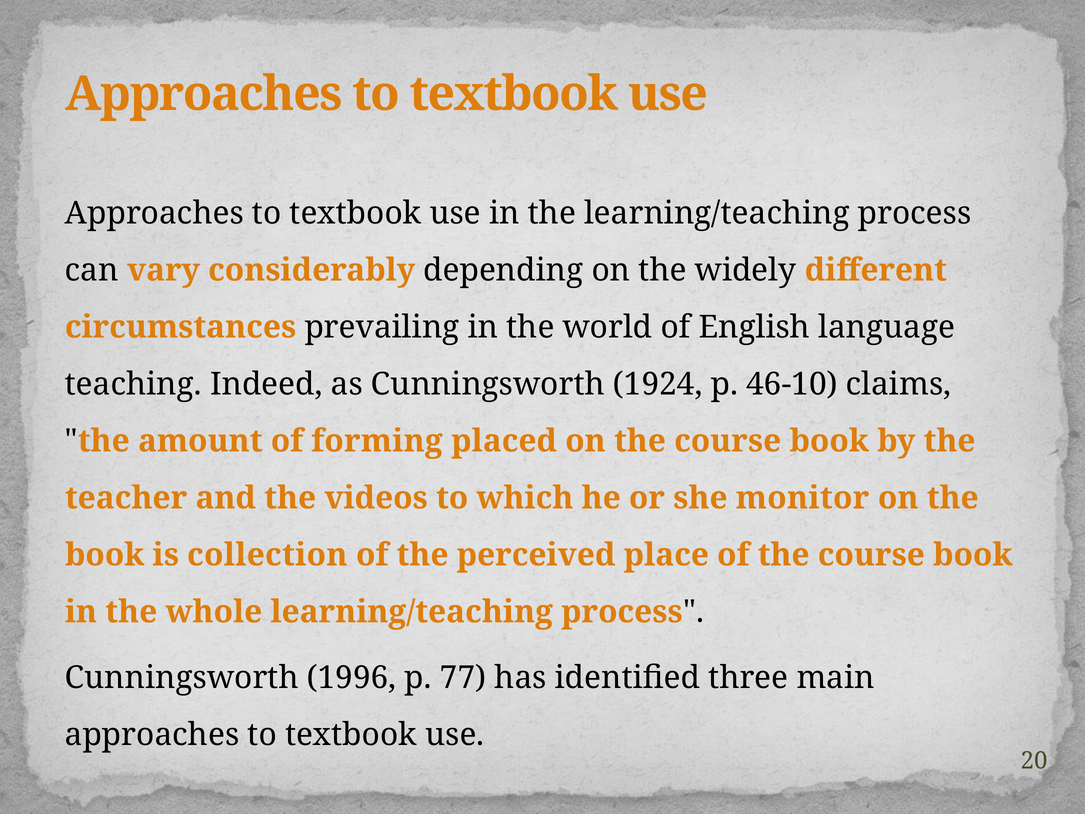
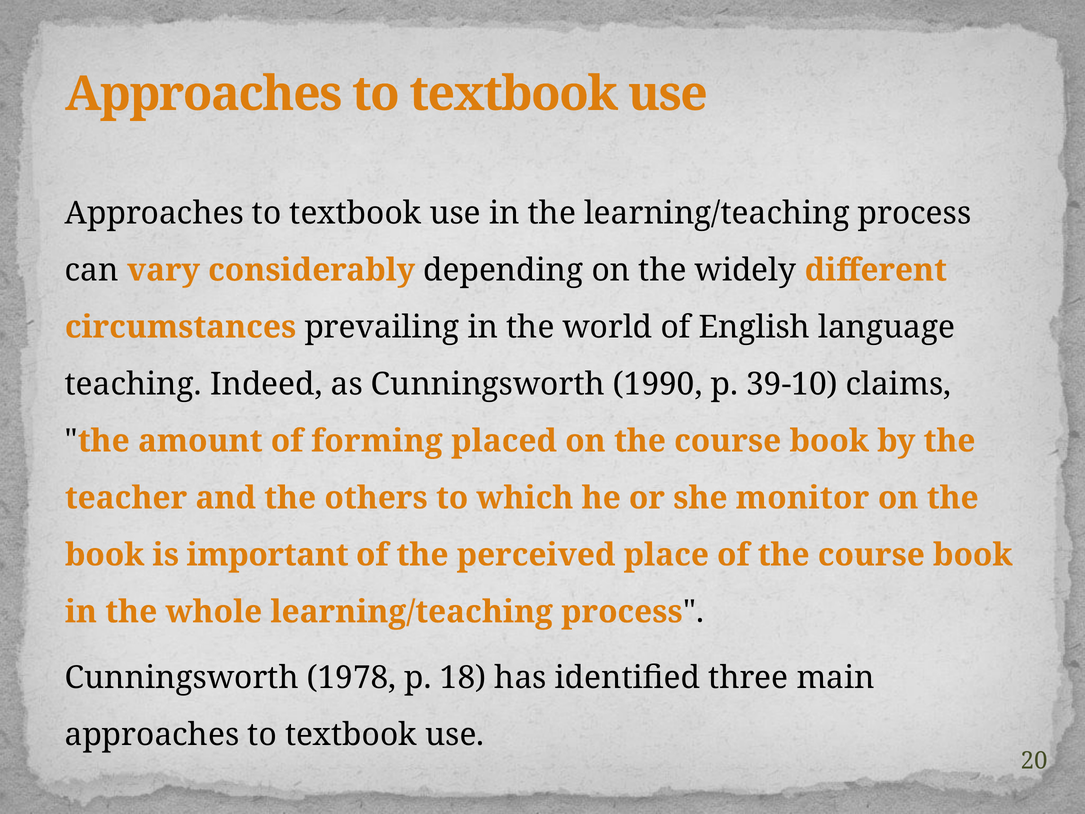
1924: 1924 -> 1990 (658, 384)
46-10: 46-10 -> 39-10 (792, 384)
videos: videos -> others (376, 498)
collection: collection -> important (268, 555)
1996: 1996 -> 1978 (352, 678)
77: 77 -> 18 (463, 678)
